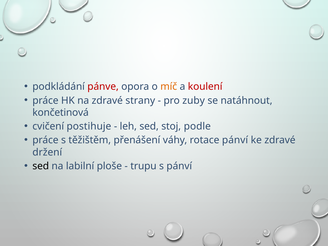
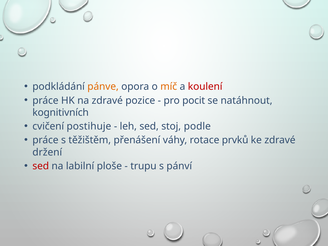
pánve colour: red -> orange (103, 87)
strany: strany -> pozice (140, 100)
zuby: zuby -> pocit (194, 100)
končetinová: končetinová -> kognitivních (61, 113)
rotace pánví: pánví -> prvků (235, 140)
sed colour: black -> red (41, 166)
